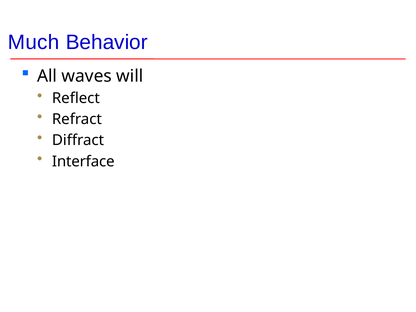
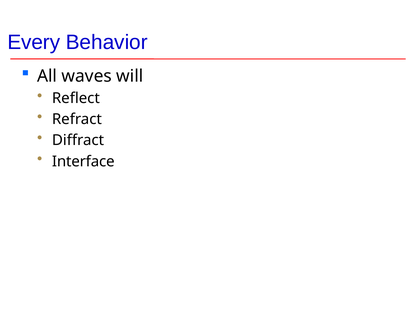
Much: Much -> Every (34, 42)
